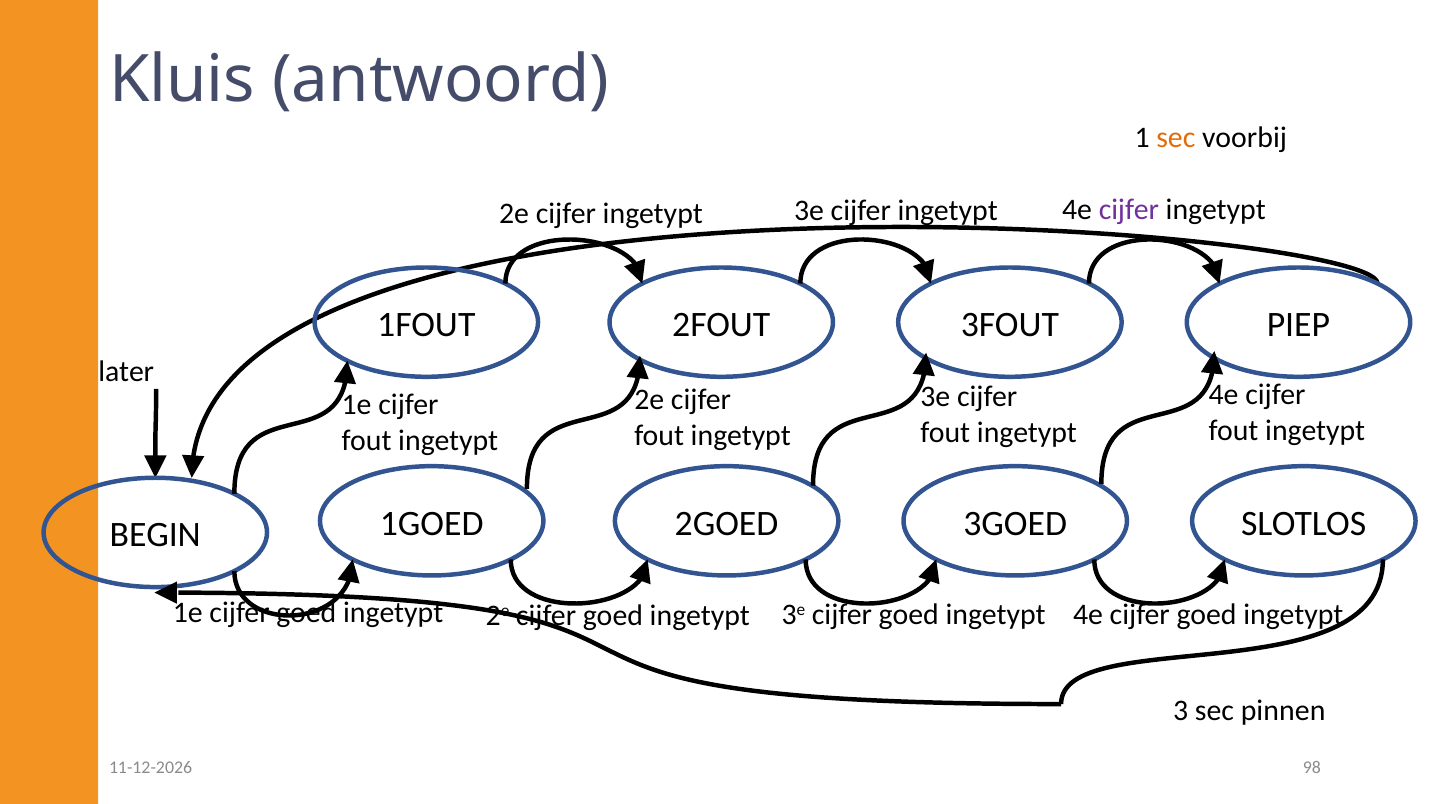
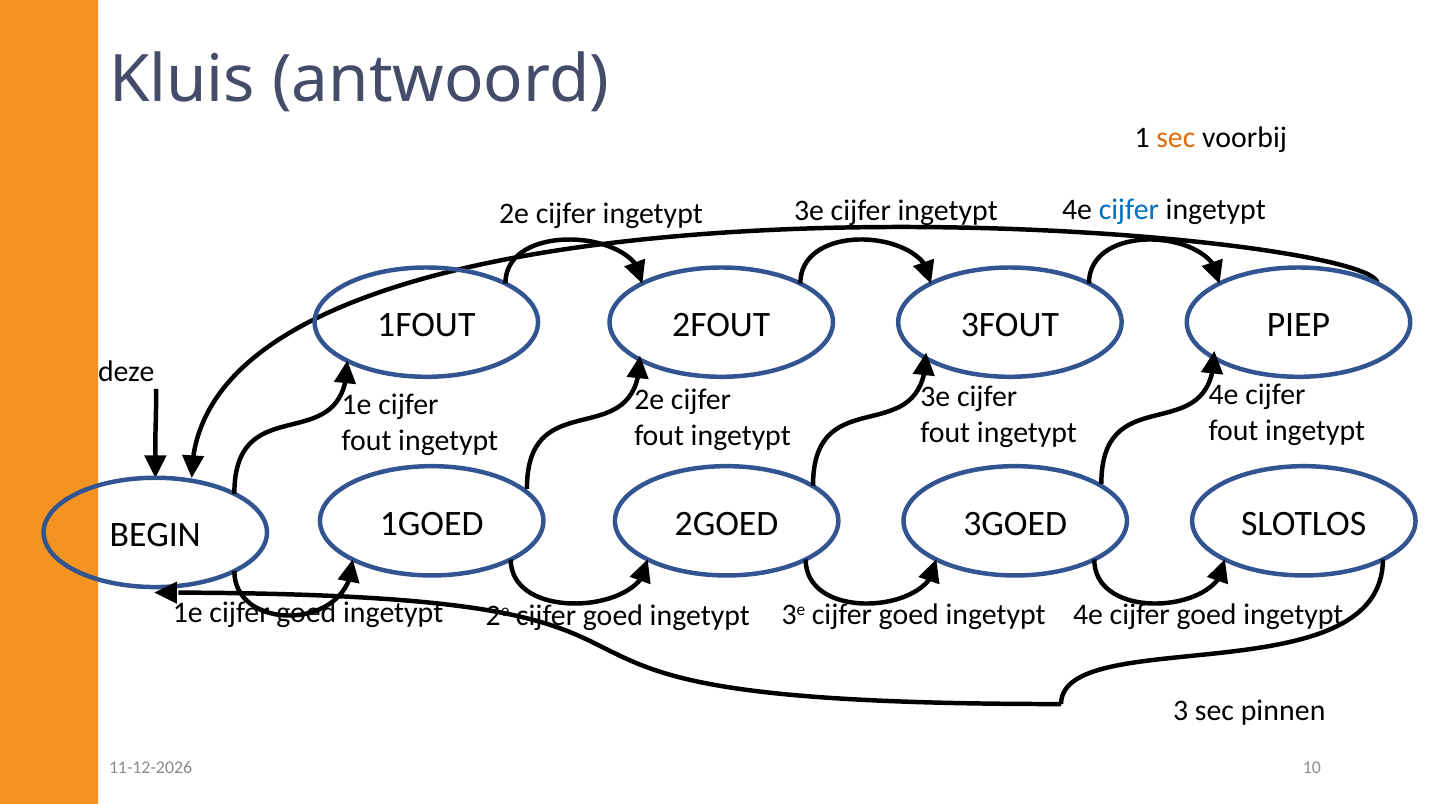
cijfer colour: purple -> blue (1129, 210)
later: later -> deze (126, 371)
98: 98 -> 10 (1312, 768)
